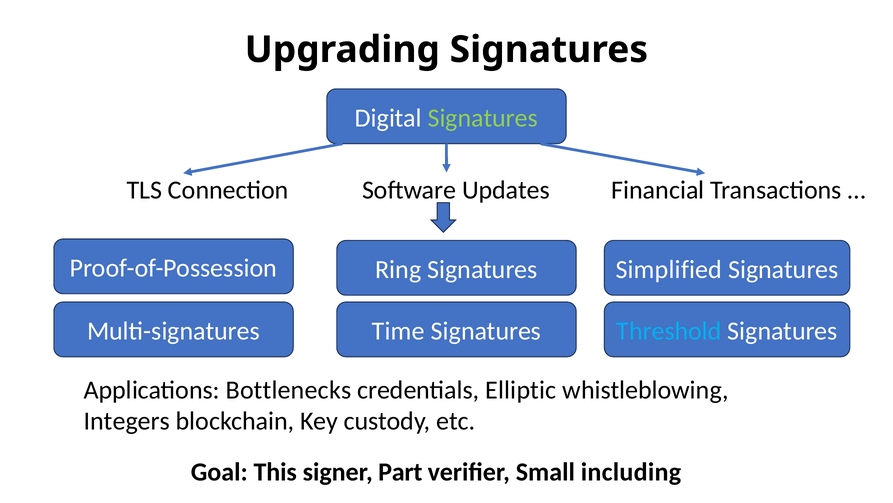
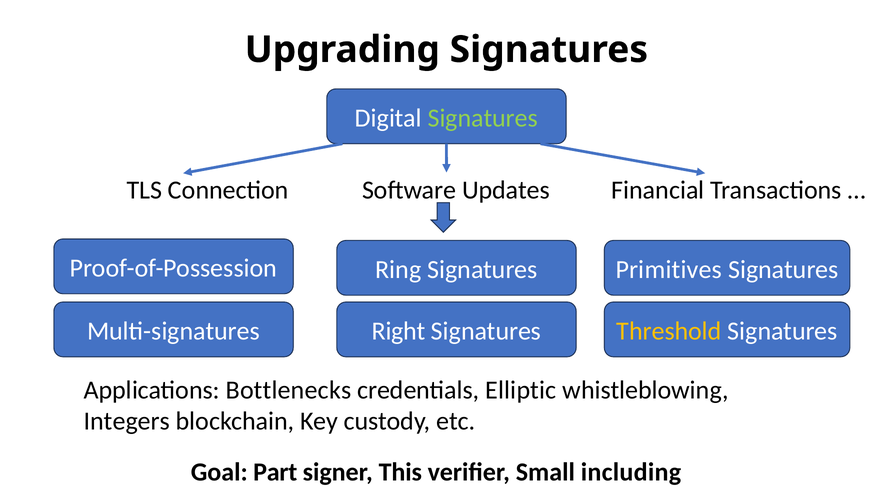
Simplified: Simplified -> Primitives (669, 269)
Time: Time -> Right (399, 331)
Threshold colour: light blue -> yellow (669, 331)
This: This -> Part (275, 471)
Part: Part -> This (400, 471)
